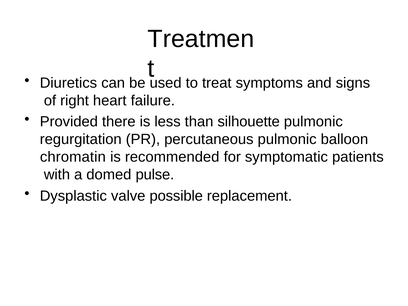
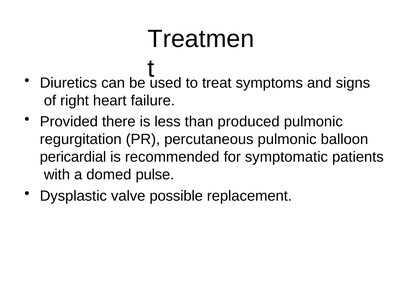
silhouette: silhouette -> produced (249, 122)
chromatin: chromatin -> pericardial (73, 157)
